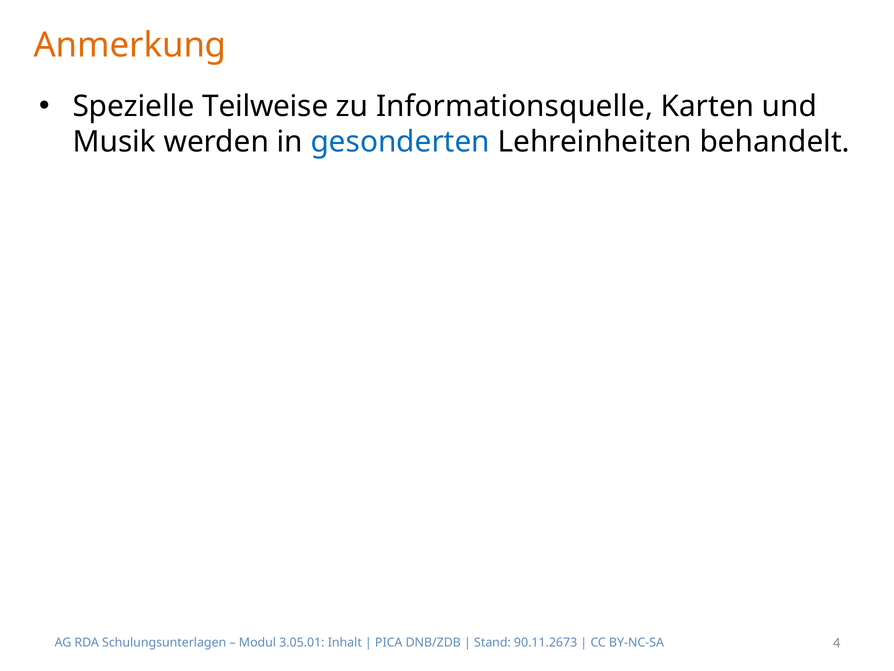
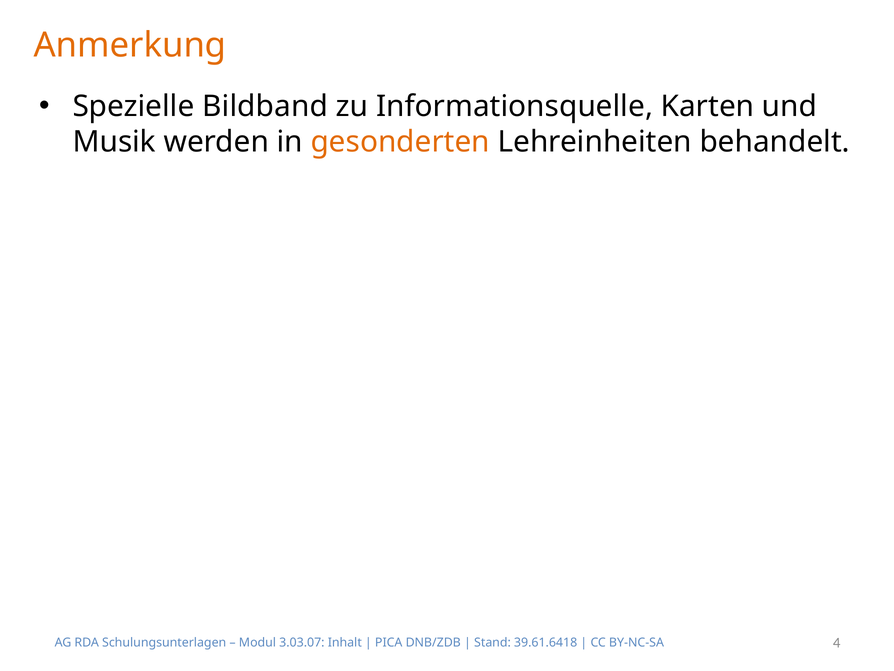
Teilweise: Teilweise -> Bildband (265, 106)
gesonderten colour: blue -> orange (400, 142)
3.05.01: 3.05.01 -> 3.03.07 (302, 642)
90.11.2673: 90.11.2673 -> 39.61.6418 (546, 642)
